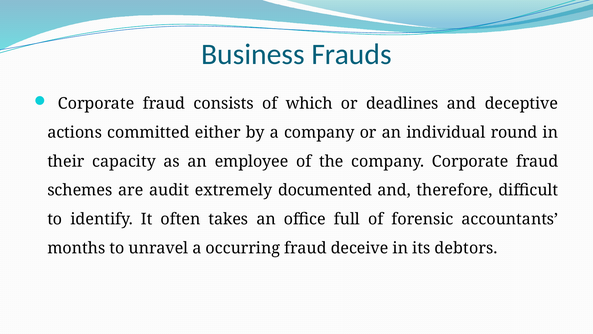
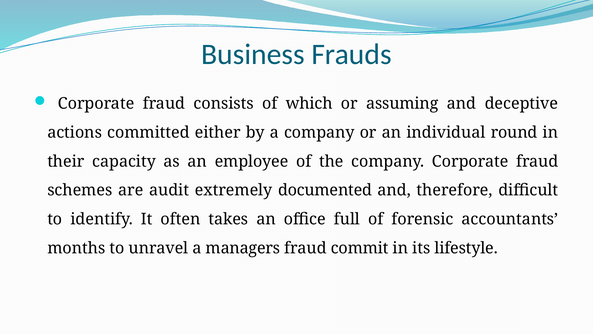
deadlines: deadlines -> assuming (402, 103)
occurring: occurring -> managers (243, 248)
deceive: deceive -> commit (360, 248)
debtors: debtors -> lifestyle (466, 248)
